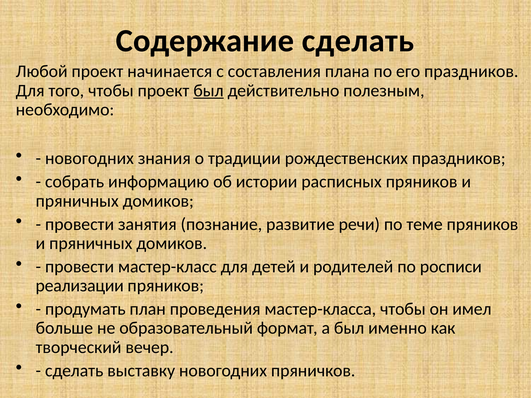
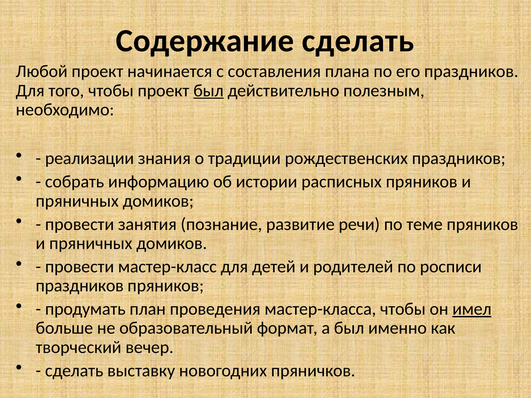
новогодних: новогодних -> реализации (90, 159)
реализации: реализации -> праздников (80, 286)
имел underline: none -> present (472, 309)
